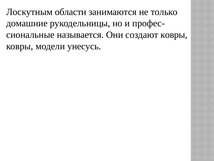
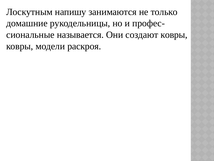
области: области -> напишу (71, 12)
унесусь: унесусь -> раскроя (84, 46)
